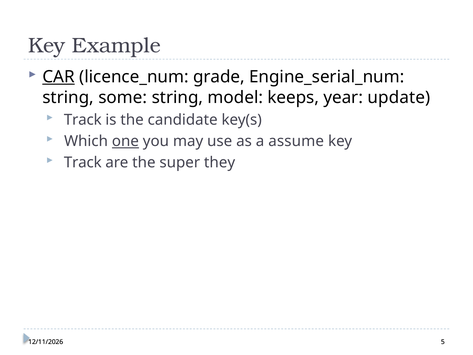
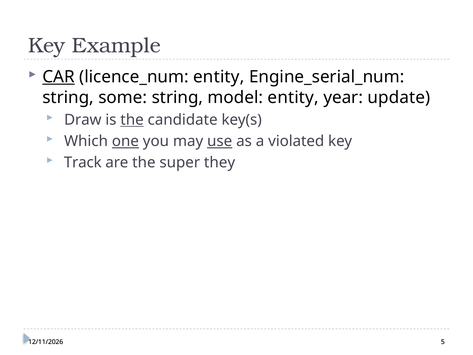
licence_num grade: grade -> entity (219, 77)
model keeps: keeps -> entity (293, 97)
Track: Track -> Draw (83, 120)
the underline: none -> present (132, 120)
use underline: none -> present (220, 141)
assume: assume -> violated (296, 141)
